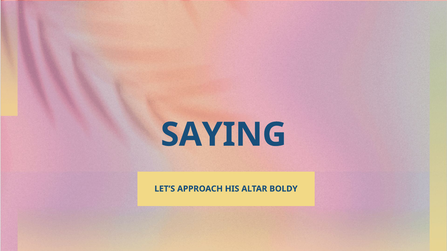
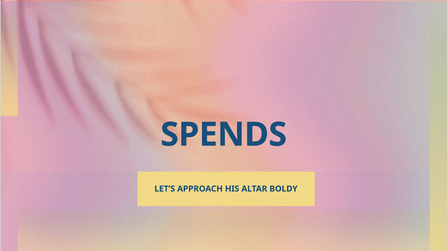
SAYING: SAYING -> SPENDS (224, 135)
